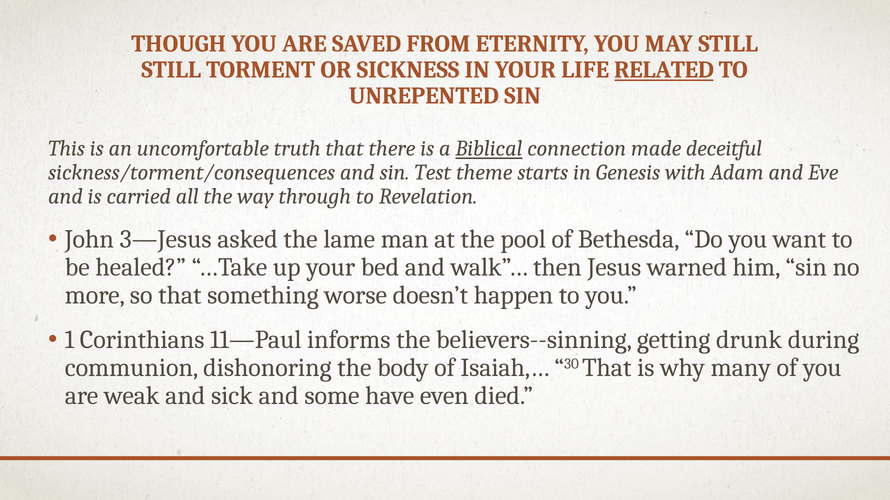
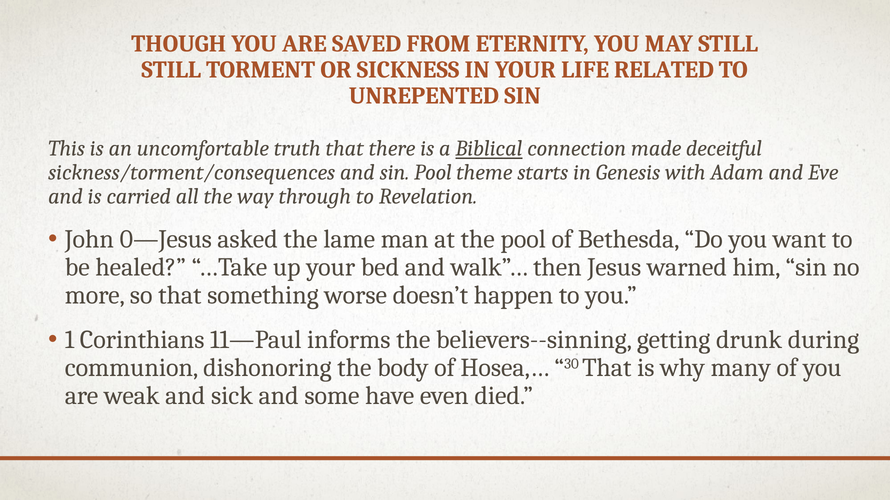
RELATED underline: present -> none (664, 70)
sin Test: Test -> Pool (433, 173)
3—Jesus: 3—Jesus -> 0—Jesus (166, 239)
Isaiah,…: Isaiah,… -> Hosea,… (505, 368)
